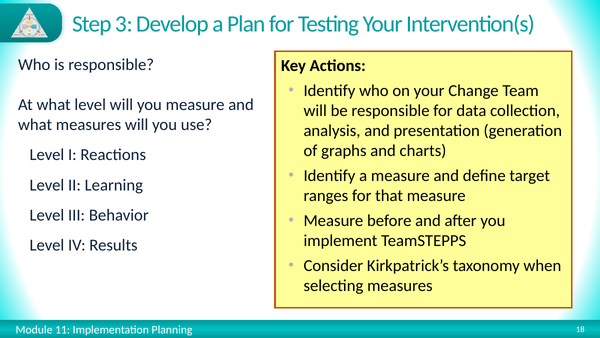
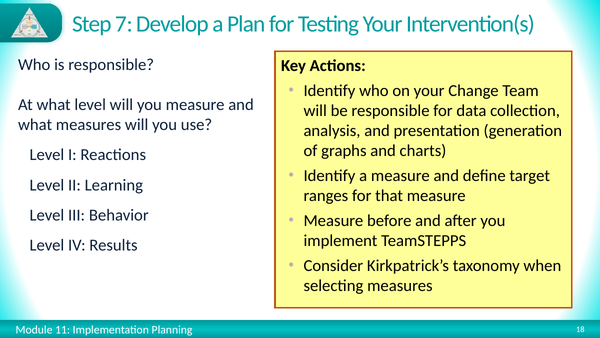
3: 3 -> 7 (124, 24)
